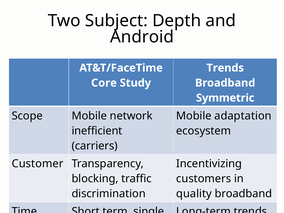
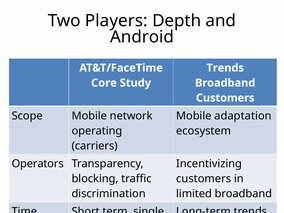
Subject: Subject -> Players (116, 21)
Symmetric: Symmetric -> Customers (225, 98)
inefficient: inefficient -> operating (97, 131)
Customer: Customer -> Operators (38, 164)
quality: quality -> limited (194, 194)
